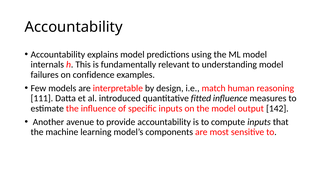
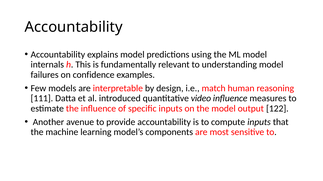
fitted: fitted -> video (201, 99)
142: 142 -> 122 (277, 109)
